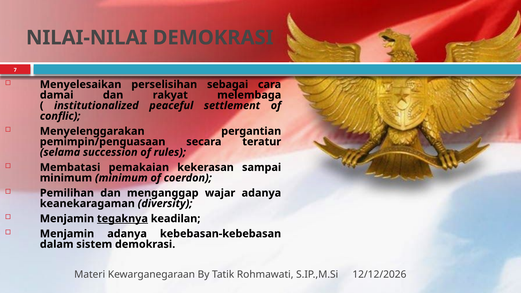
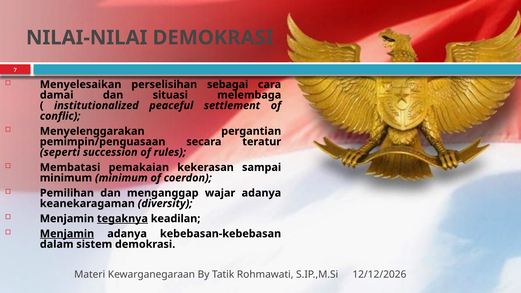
rakyat: rakyat -> situasi (170, 95)
selama: selama -> seperti (60, 152)
Menjamin underline: none -> present (67, 234)
